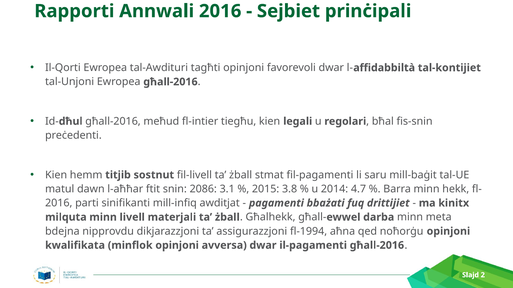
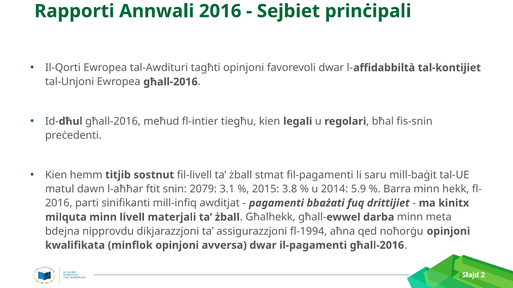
2086: 2086 -> 2079 (203, 189)
4.7: 4.7 -> 5.9 (359, 189)
